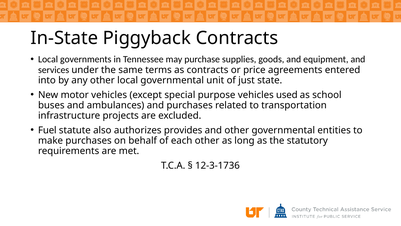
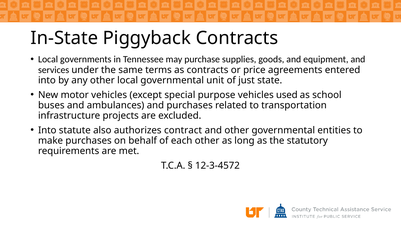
Fuel: Fuel -> Into (47, 130)
provides: provides -> contract (183, 130)
12-3-1736: 12-3-1736 -> 12-3-4572 (217, 165)
